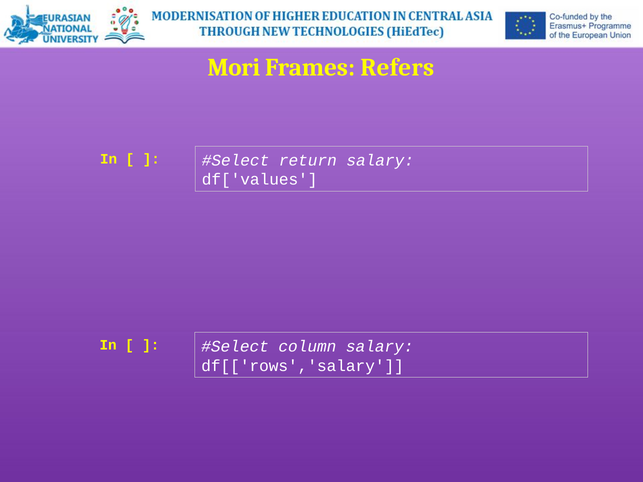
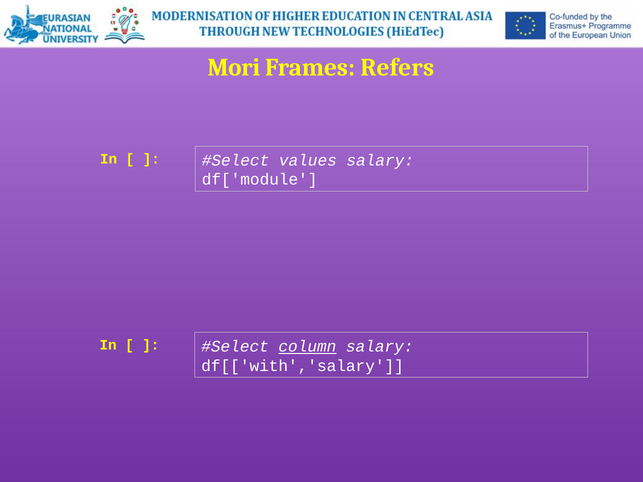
return: return -> values (308, 160)
df['values: df['values -> df['module (260, 180)
column underline: none -> present (307, 347)
df[['rows','salary: df[['rows','salary -> df[['with','salary (303, 366)
